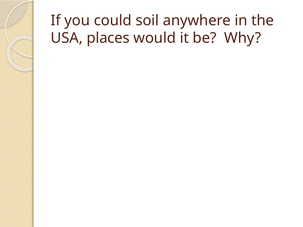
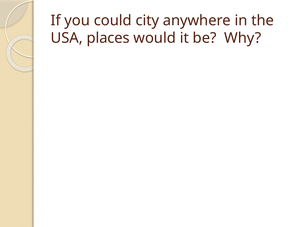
soil: soil -> city (147, 20)
